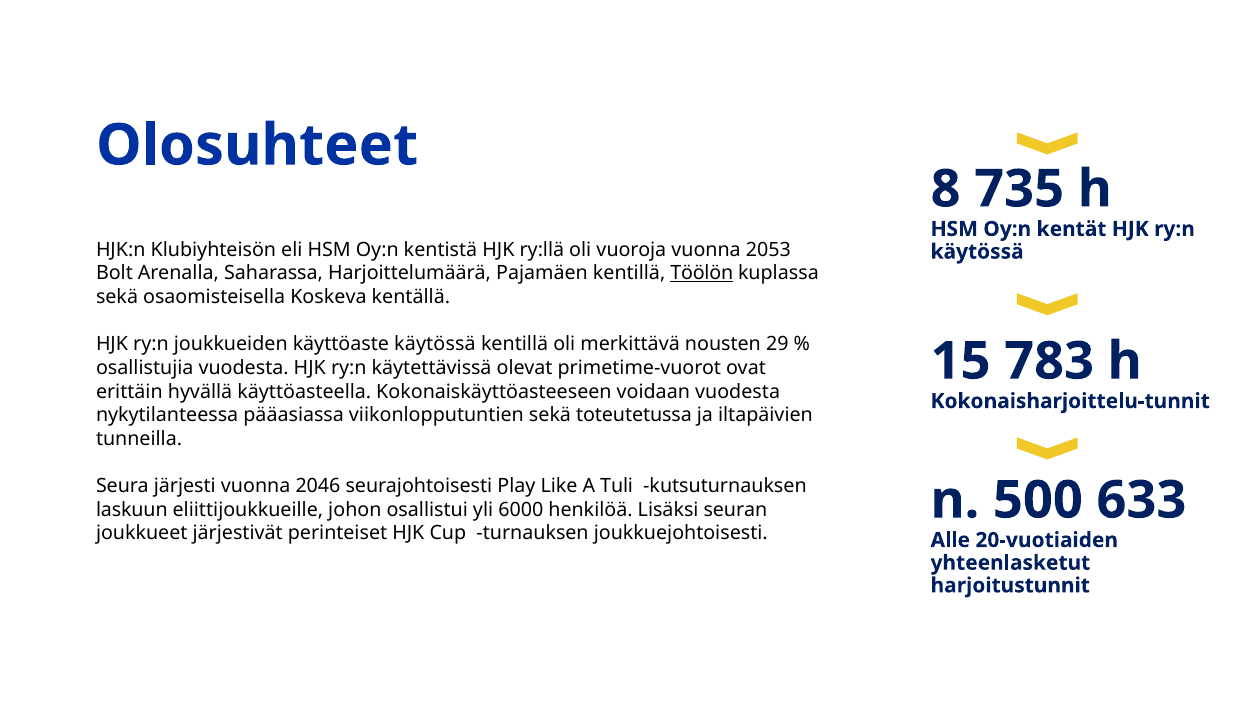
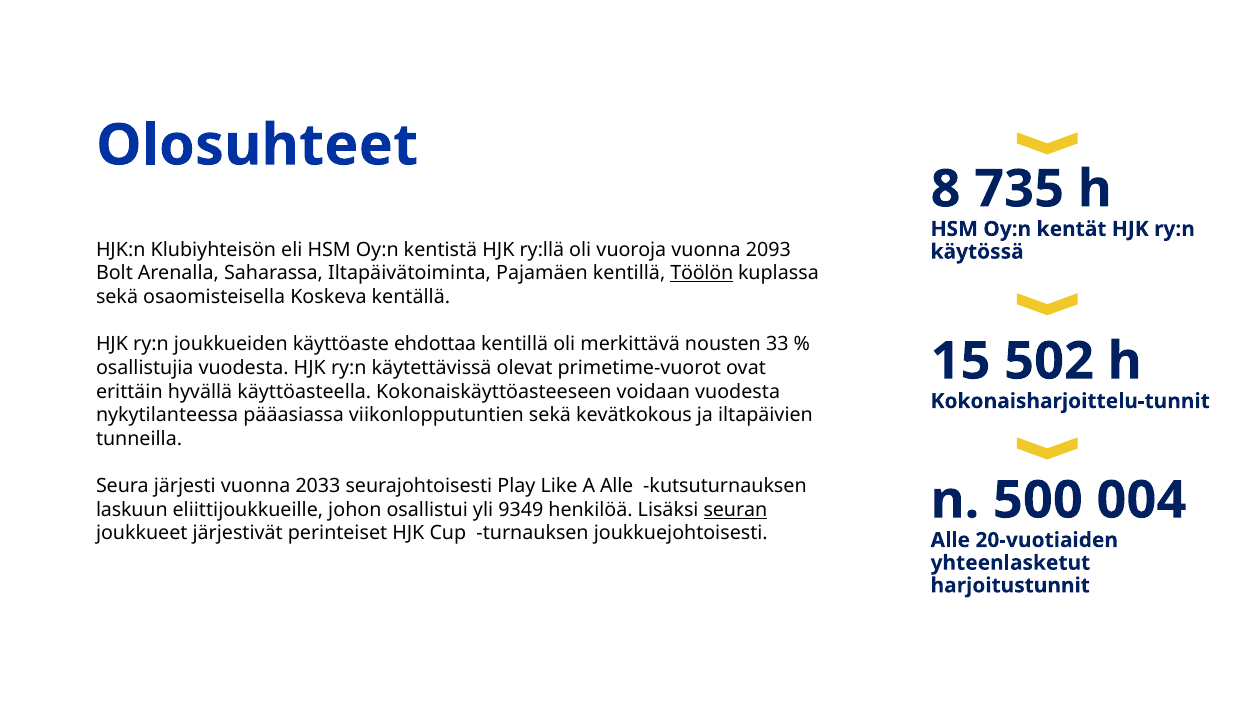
2053: 2053 -> 2093 (768, 250)
Harjoittelumäärä: Harjoittelumäärä -> Iltapäivätoiminta (410, 273)
käyttöaste käytössä: käytössä -> ehdottaa (435, 344)
29: 29 -> 33 (777, 344)
783: 783 -> 502 (1049, 361)
toteutetussa: toteutetussa -> kevätkokous (634, 415)
2046: 2046 -> 2033 (318, 486)
A Tuli: Tuli -> Alle (617, 486)
633: 633 -> 004 (1141, 500)
6000: 6000 -> 9349 (521, 509)
seuran underline: none -> present (735, 509)
